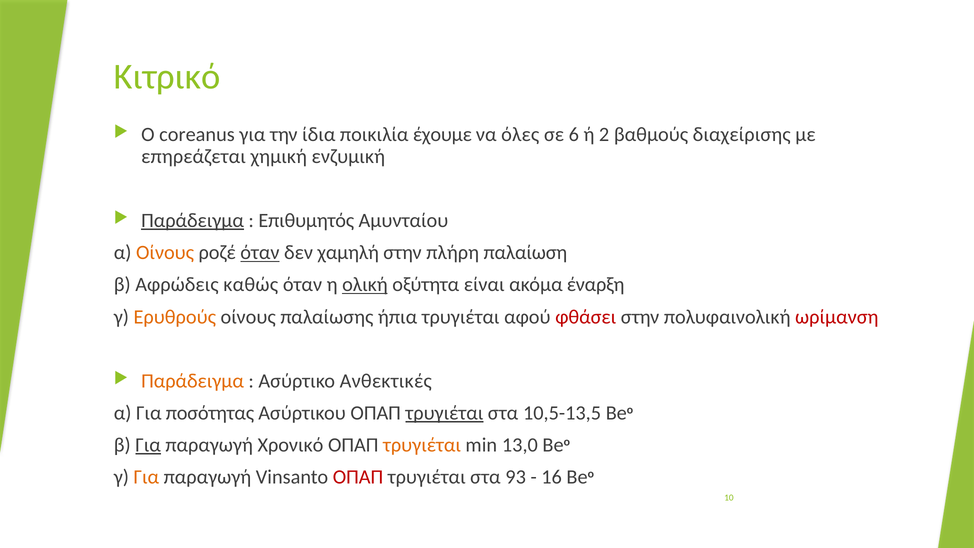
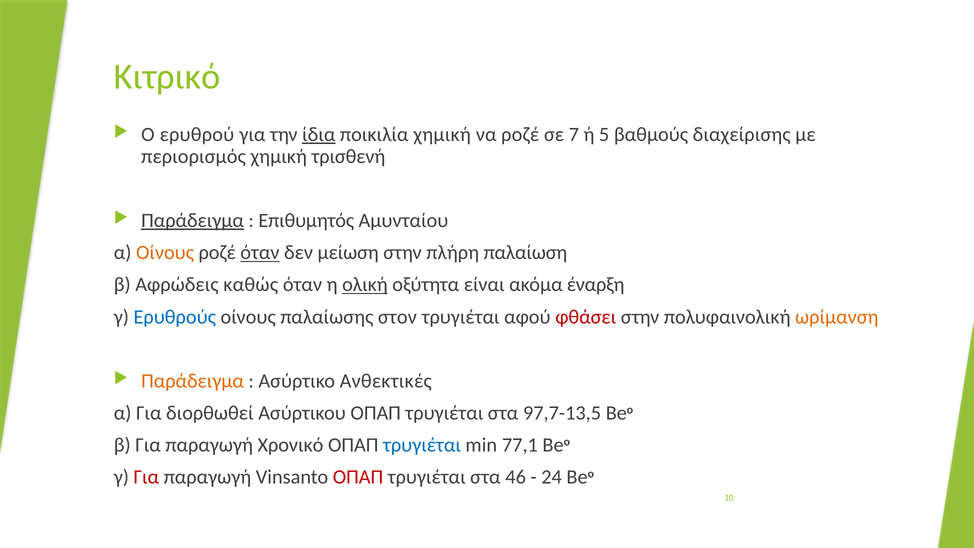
coreanus: coreanus -> ερυθρού (197, 134)
ίδια underline: none -> present (319, 134)
ποικιλία έχουμε: έχουμε -> χημική (442, 134)
να όλες: όλες -> ροζέ (520, 134)
6: 6 -> 7 (574, 134)
2: 2 -> 5 (604, 134)
επηρεάζεται: επηρεάζεται -> περιορισμός (194, 156)
ενζυμική: ενζυμική -> τρισθενή (348, 156)
χαμηλή: χαμηλή -> μείωση (348, 253)
Ερυθρούς colour: orange -> blue (175, 317)
ήπια: ήπια -> στον (397, 317)
ωρίμανση colour: red -> orange (837, 317)
ποσότητας: ποσότητας -> διορθωθεί (210, 413)
τρυγιέται underline: present -> none (444, 413)
10,5-13,5: 10,5-13,5 -> 97,7-13,5 (562, 413)
Για underline: present -> none (148, 445)
τρυγιέται colour: orange -> blue (422, 445)
13,0: 13,0 -> 77,1 (520, 445)
Για colour: orange -> red (146, 477)
93: 93 -> 46 (516, 477)
16: 16 -> 24 (552, 477)
